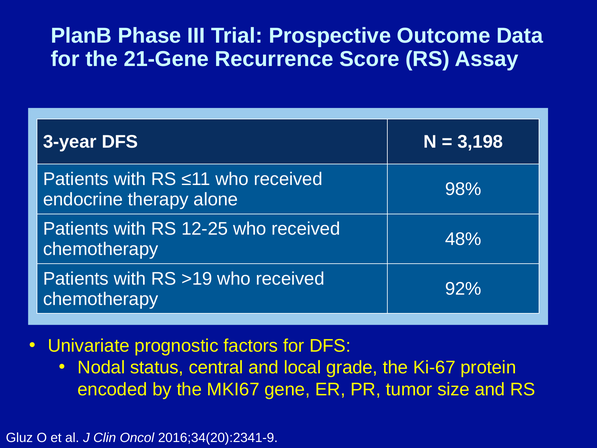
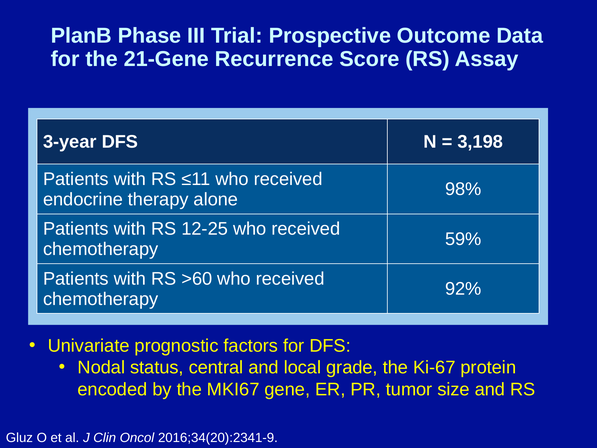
48%: 48% -> 59% (463, 239)
>19: >19 -> >60 (197, 278)
